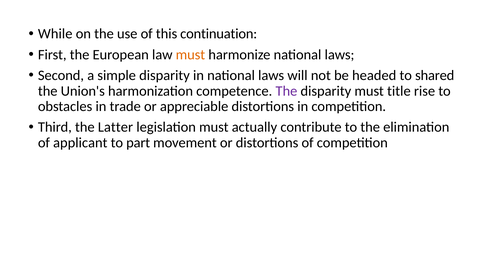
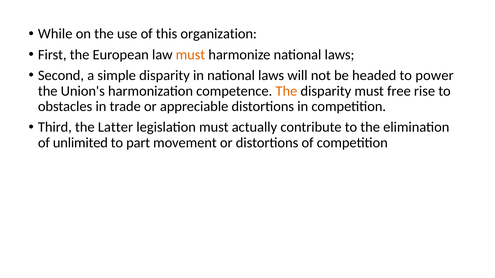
continuation: continuation -> organization (219, 34)
shared: shared -> power (435, 75)
The colour: purple -> orange (286, 91)
title: title -> free (399, 91)
applicant: applicant -> unlimited (80, 143)
